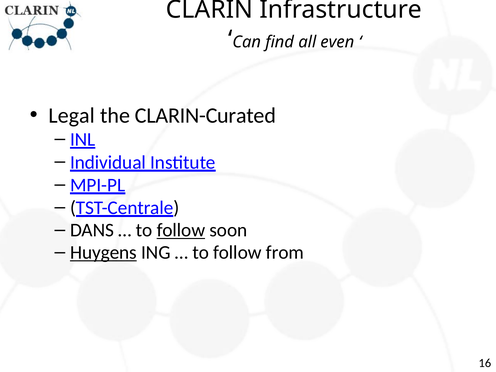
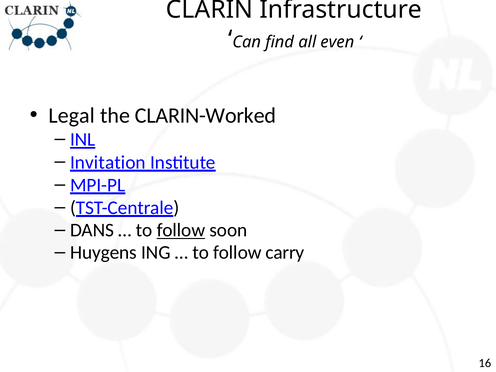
CLARIN-Curated: CLARIN-Curated -> CLARIN-Worked (205, 115)
Individual: Individual -> Invitation (108, 162)
Huygens underline: present -> none (103, 253)
from: from -> carry (285, 253)
